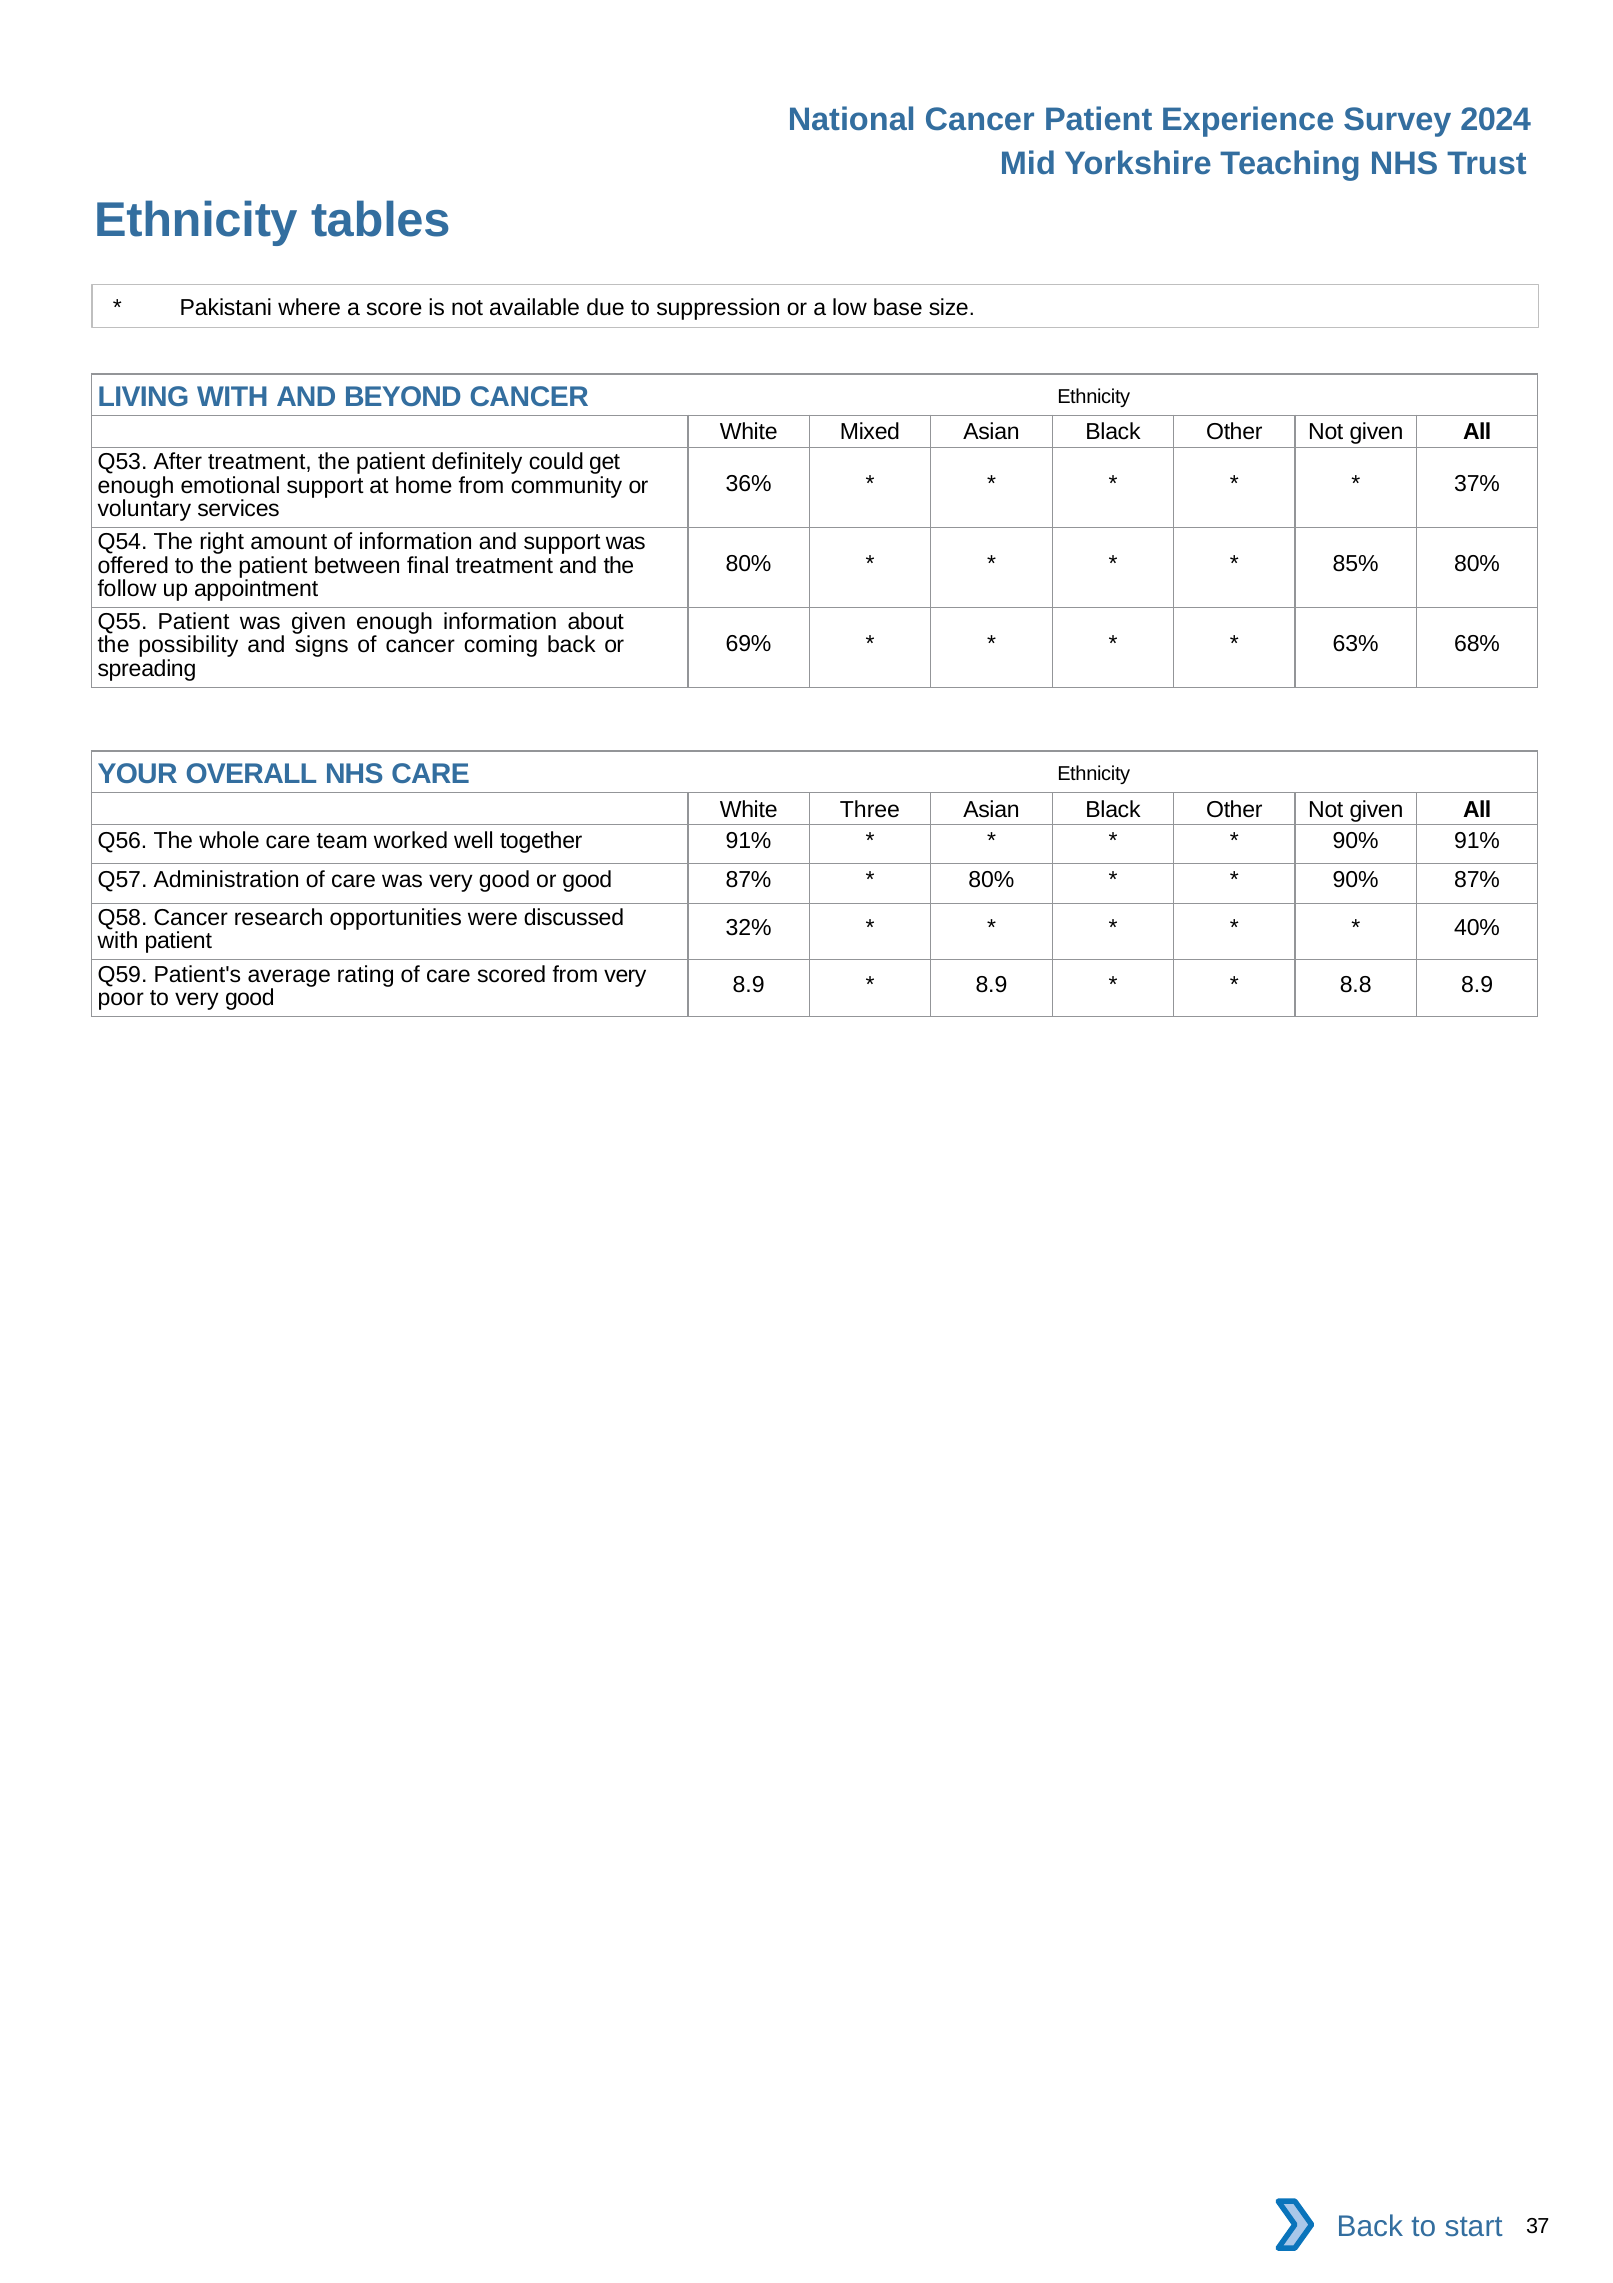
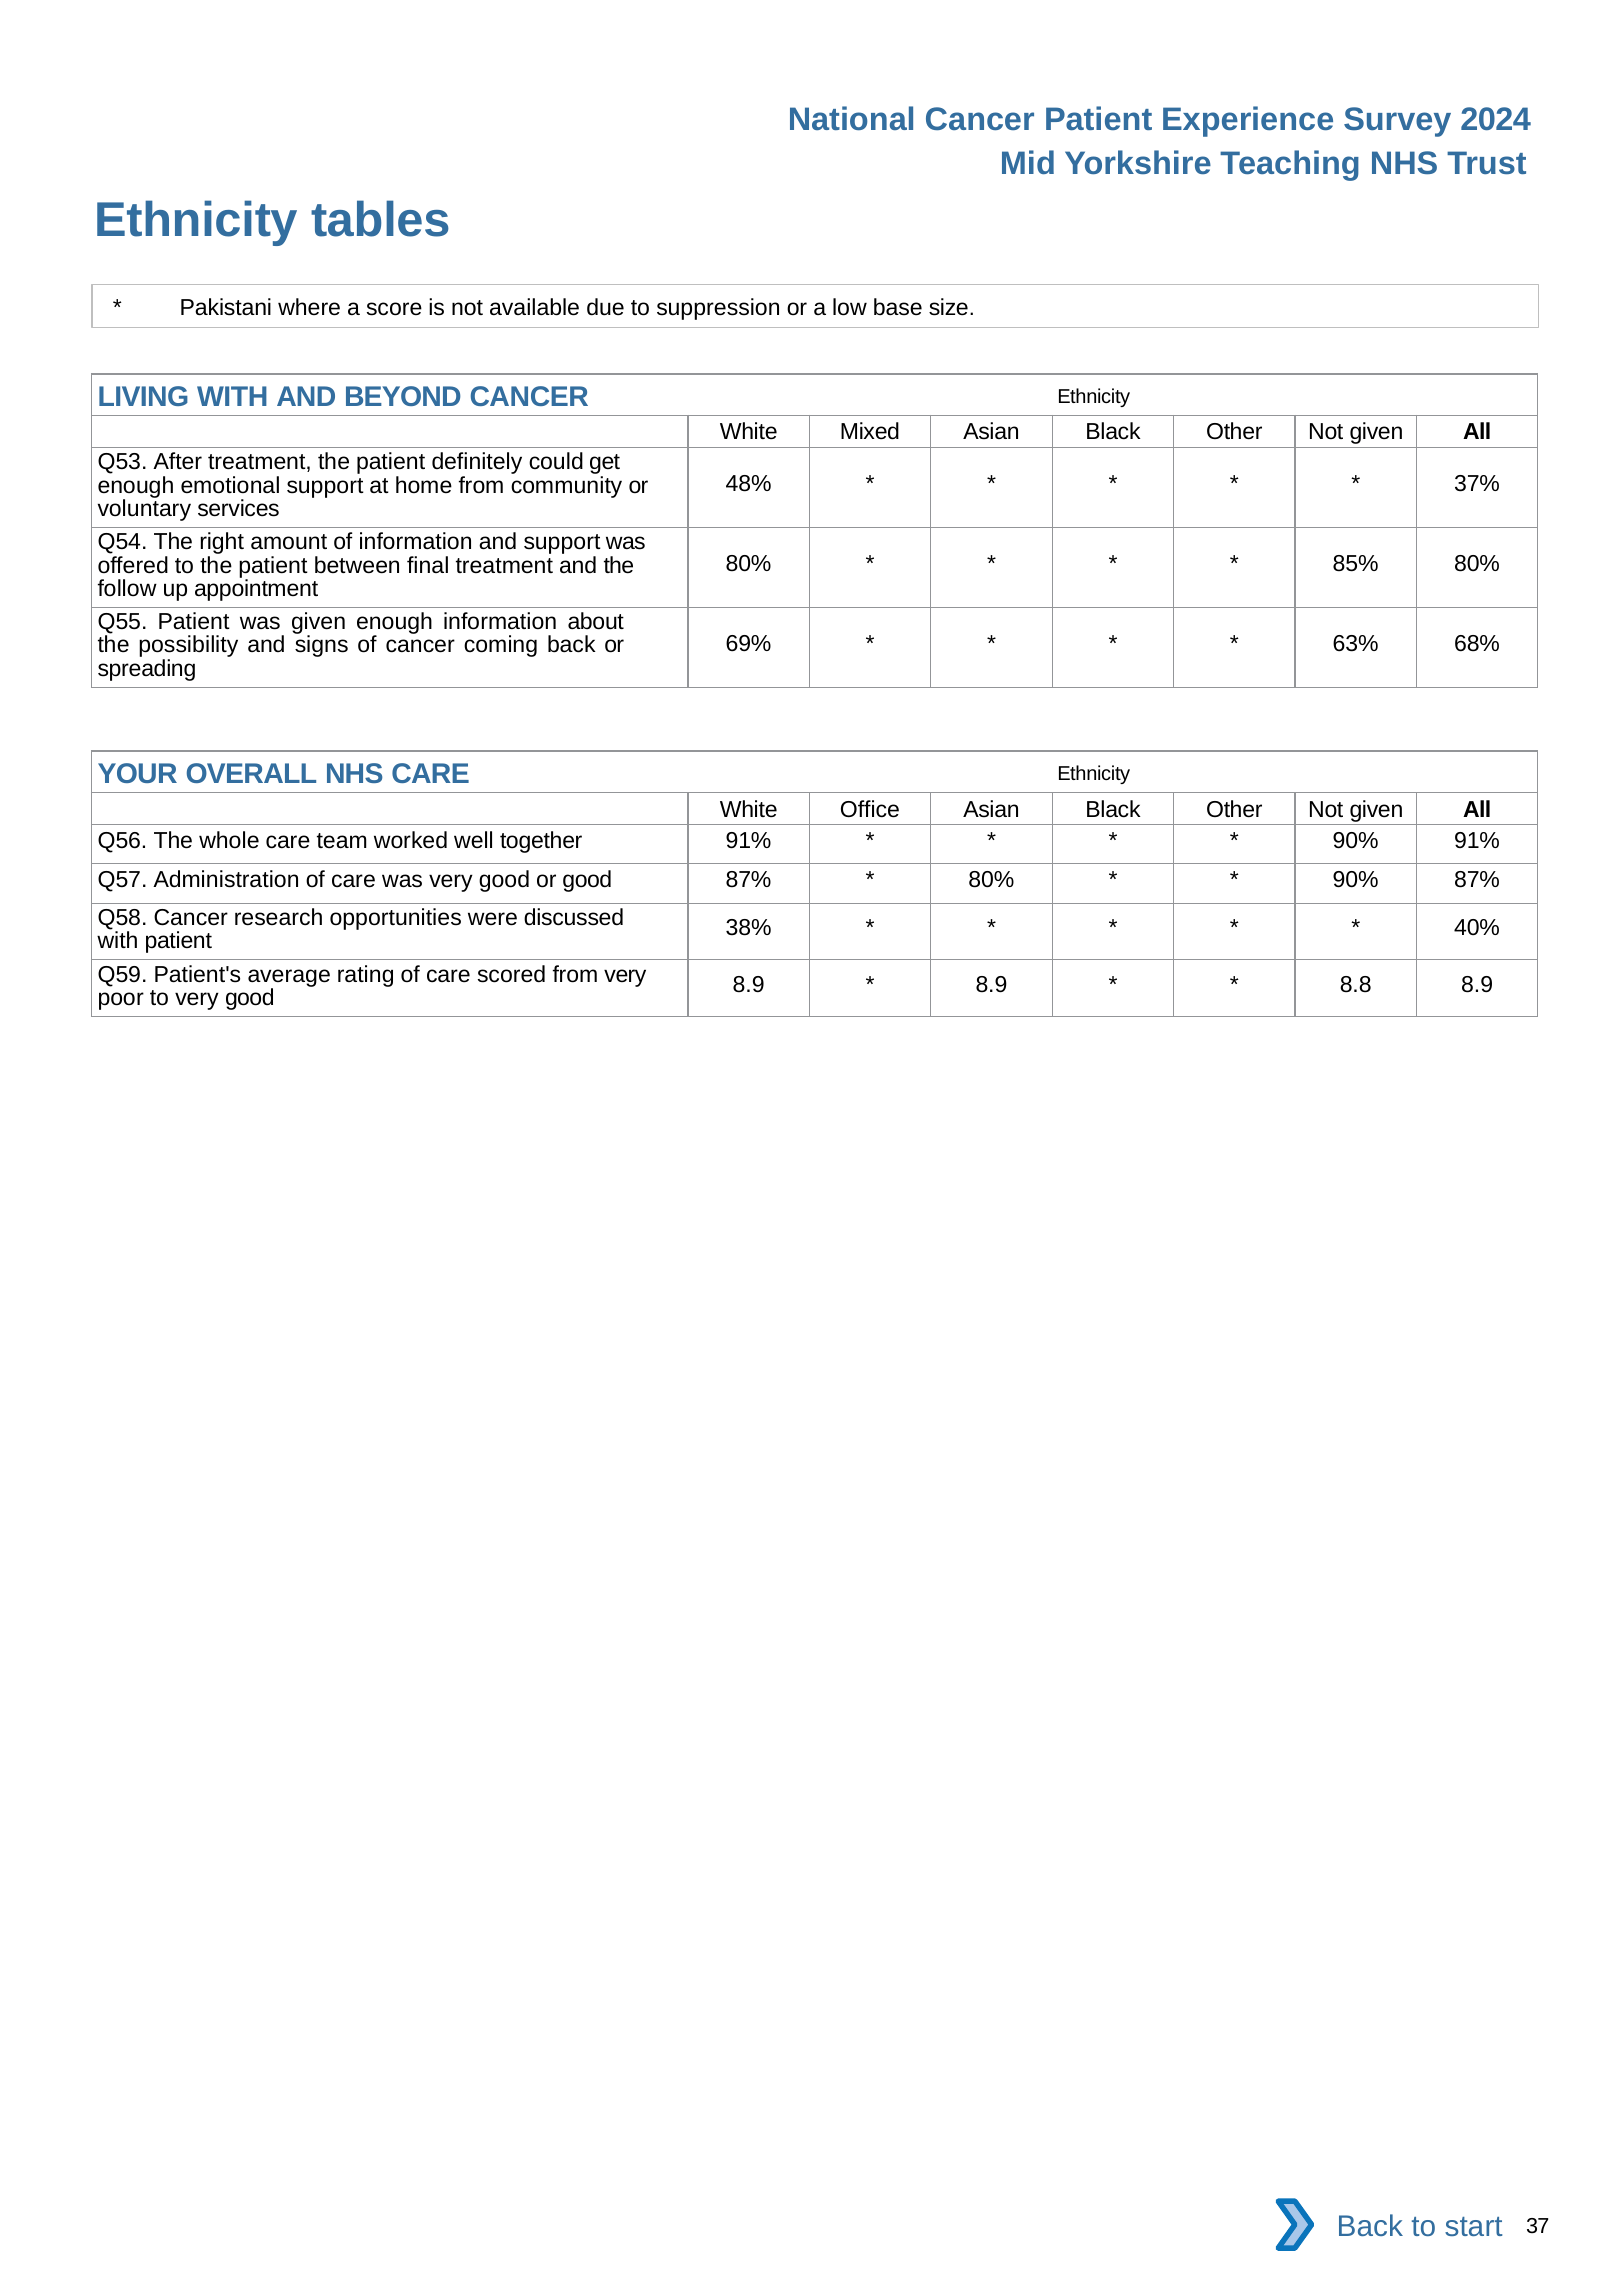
36%: 36% -> 48% (749, 484)
Three: Three -> Office (870, 809)
32%: 32% -> 38% (749, 928)
